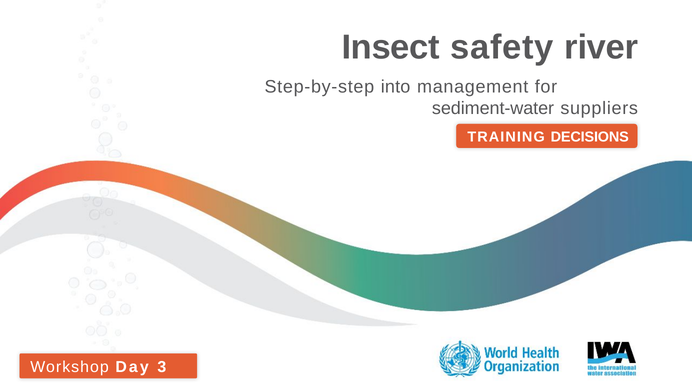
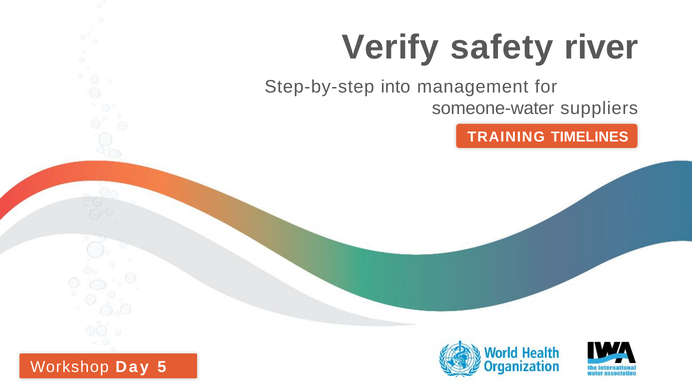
Insect: Insect -> Verify (390, 48)
sediment-water: sediment-water -> someone-water (493, 108)
DECISIONS: DECISIONS -> TIMELINES (590, 137)
3: 3 -> 5 (162, 367)
